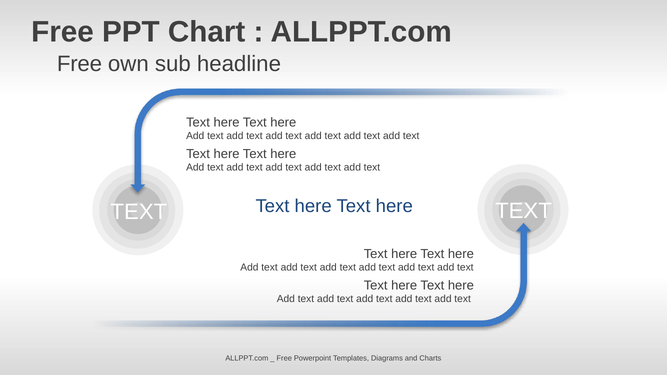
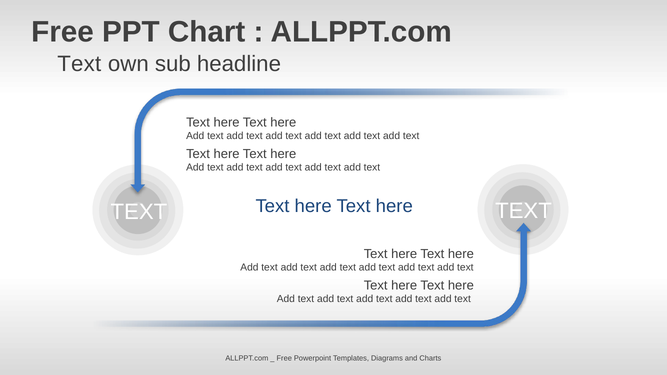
Free: Free -> Text (79, 64)
